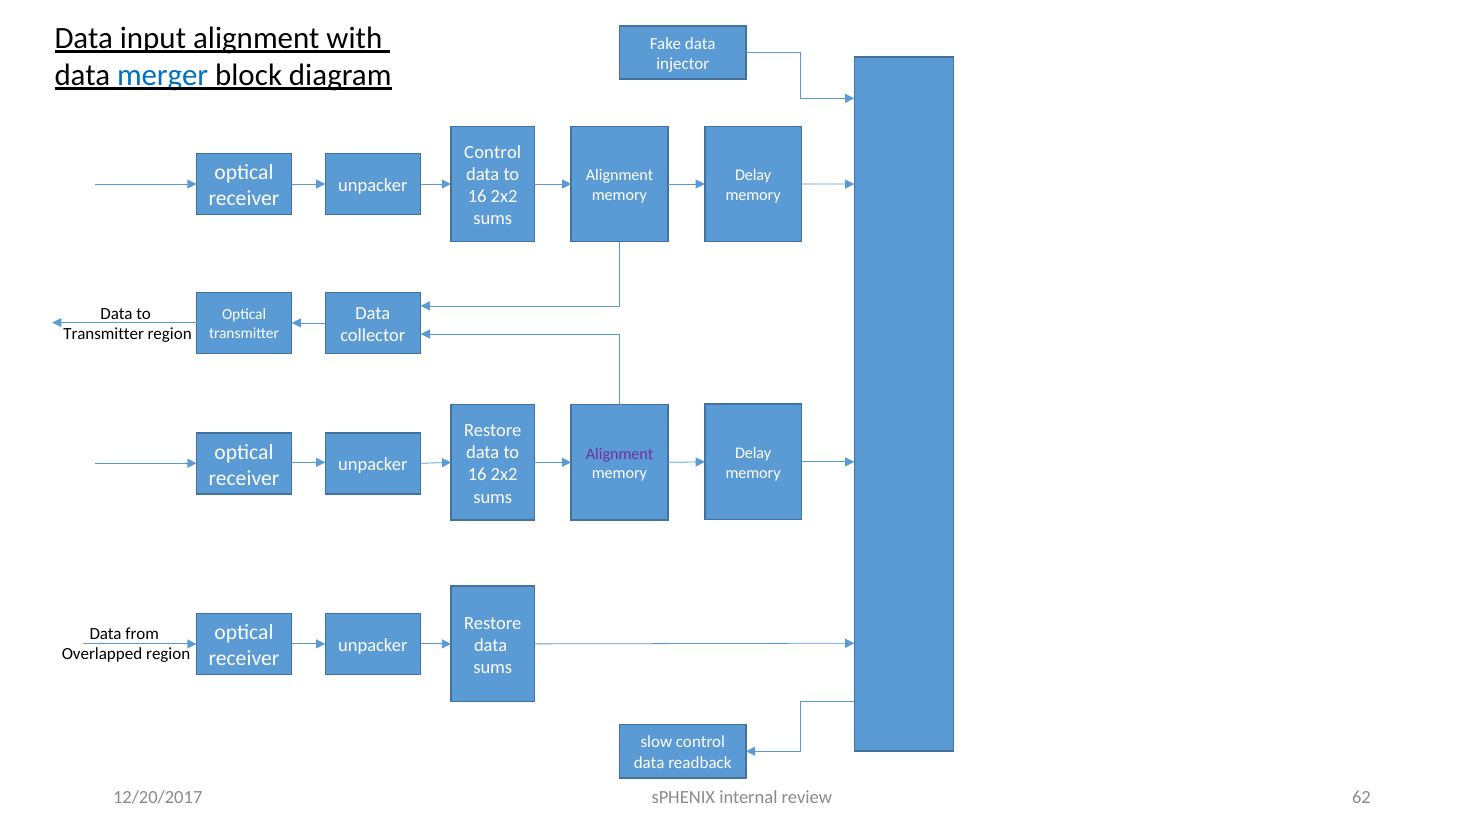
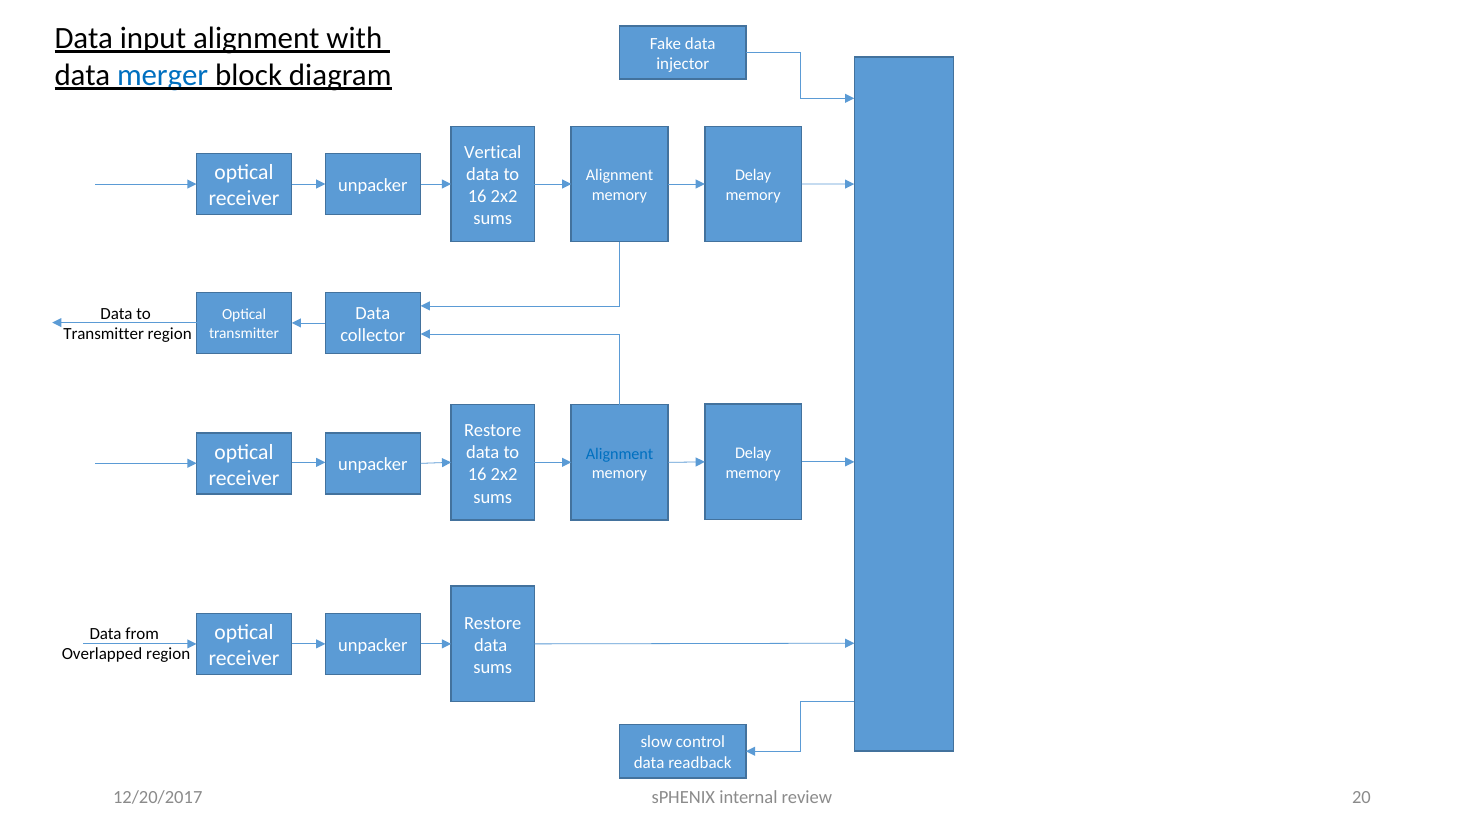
Control: Control -> Vertical (493, 152)
Alignment colour: purple -> blue (620, 454)
62: 62 -> 20 (1361, 797)
